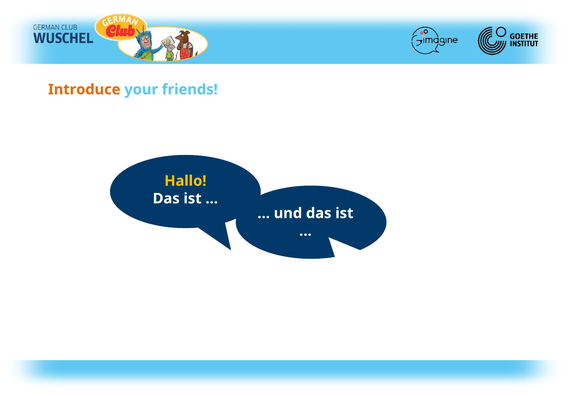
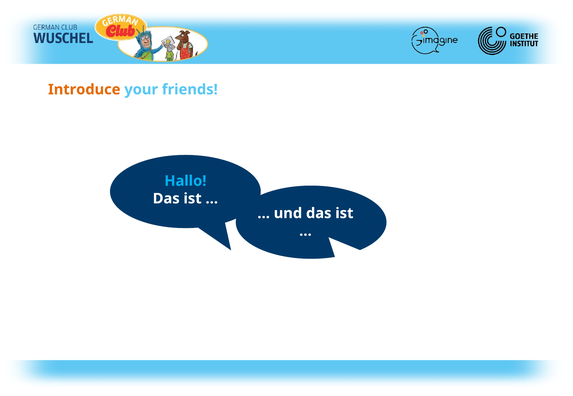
Hallo colour: yellow -> light blue (185, 181)
